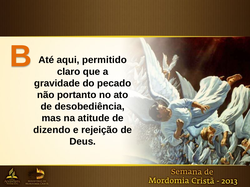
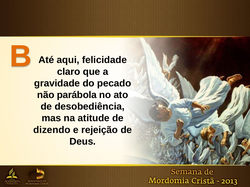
permitido: permitido -> felicidade (104, 60)
portanto: portanto -> parábola (77, 95)
